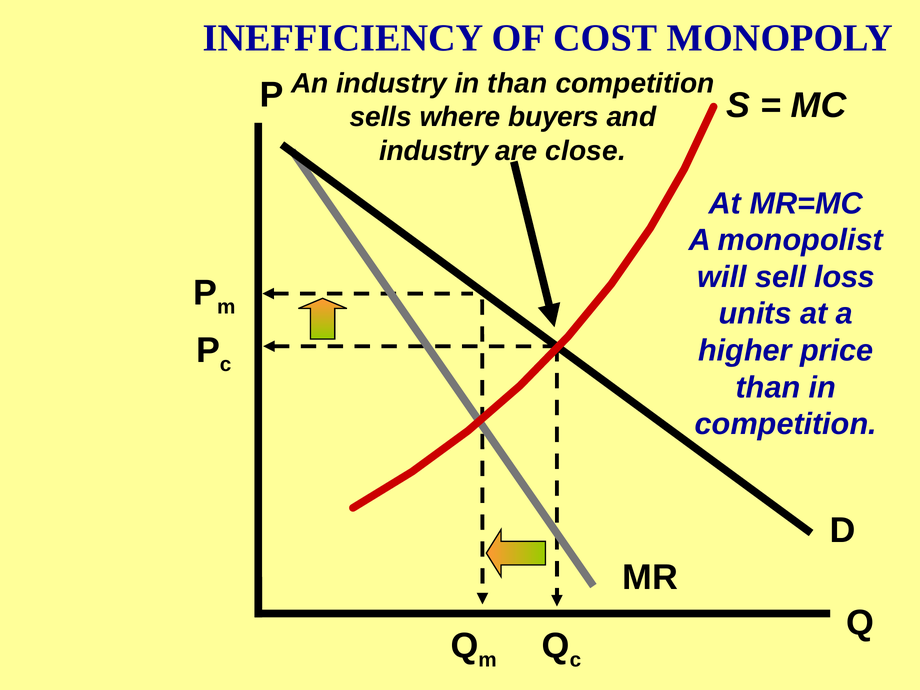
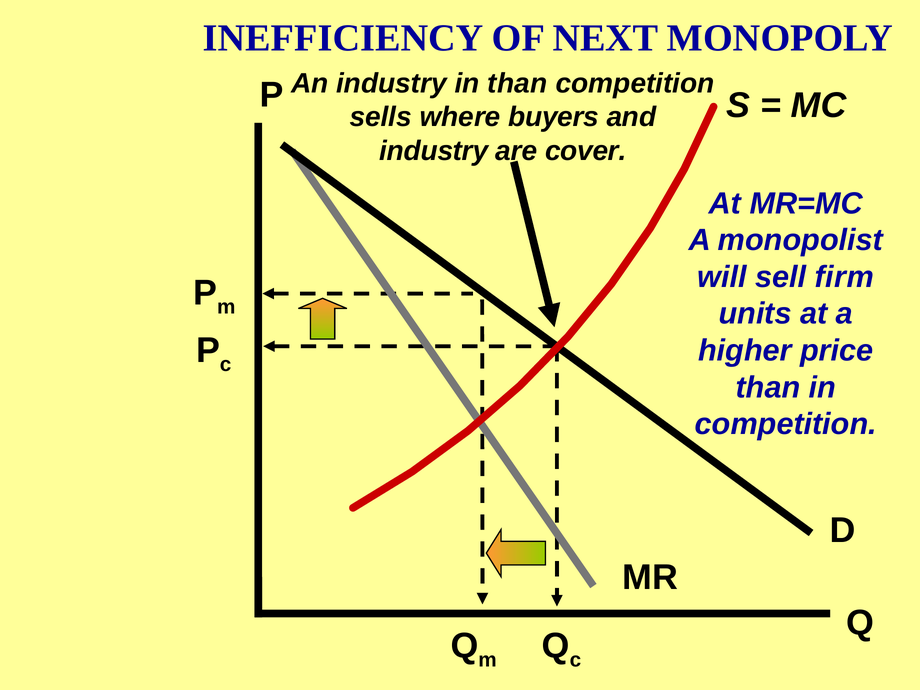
COST: COST -> NEXT (605, 38)
close: close -> cover (586, 151)
loss: loss -> firm (844, 277)
